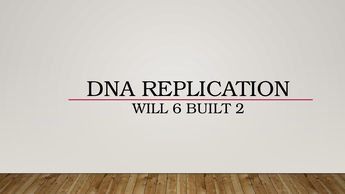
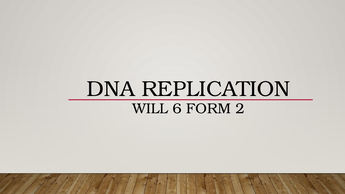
BUILT: BUILT -> FORM (208, 109)
